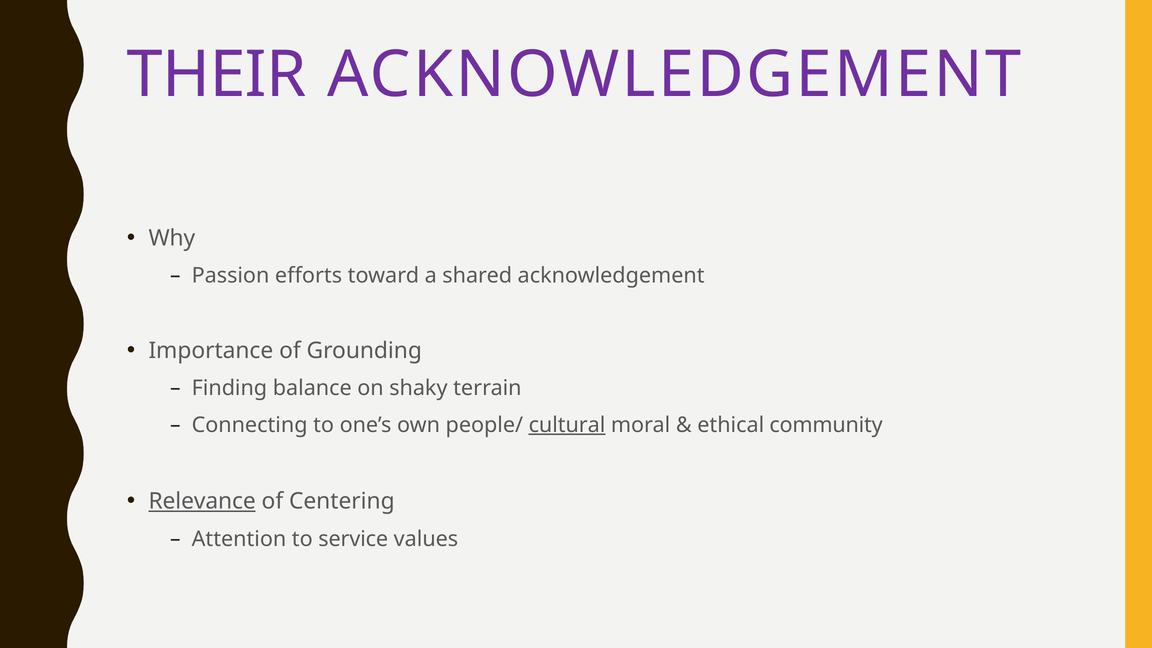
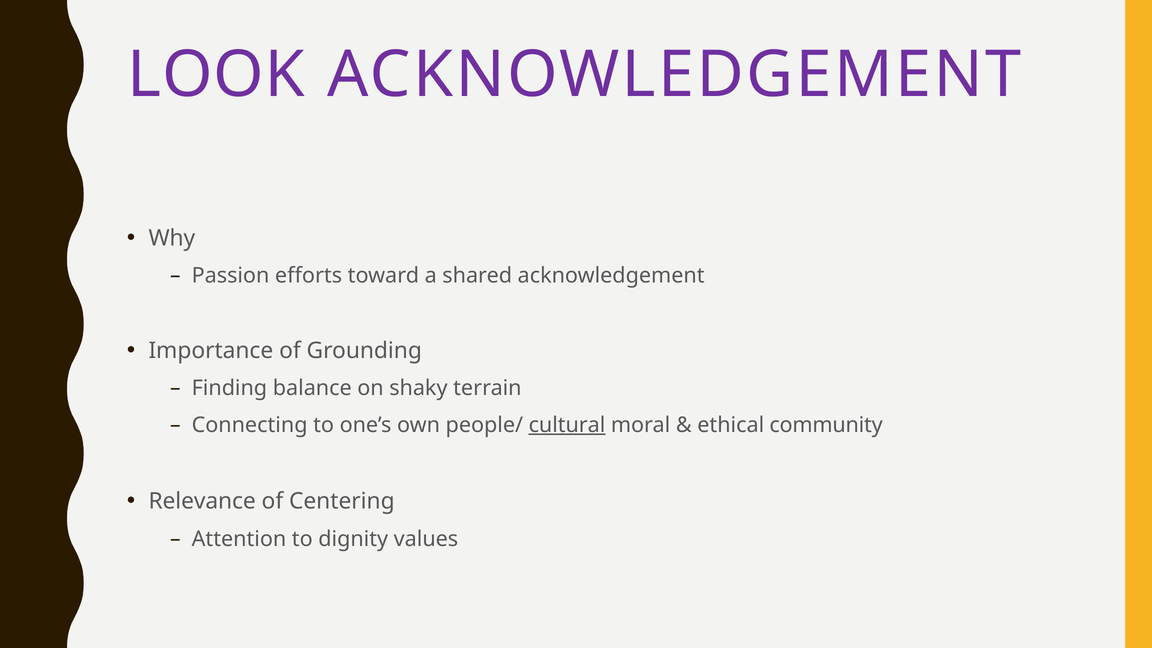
THEIR: THEIR -> LOOK (216, 75)
Relevance underline: present -> none (202, 501)
service: service -> dignity (353, 539)
